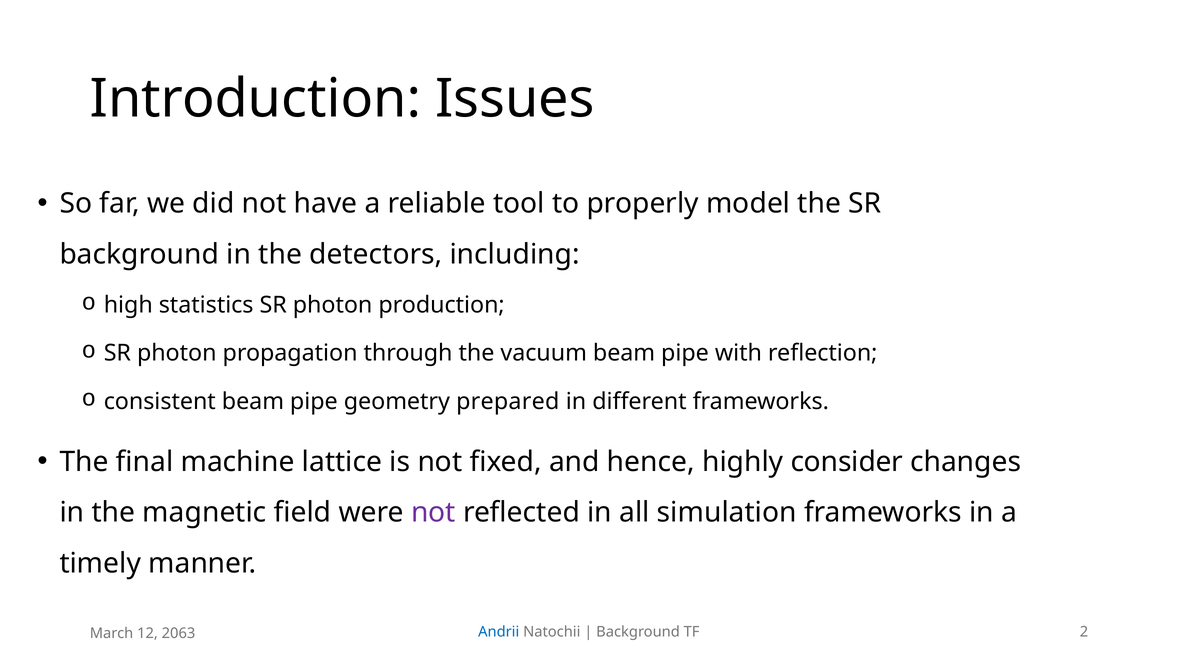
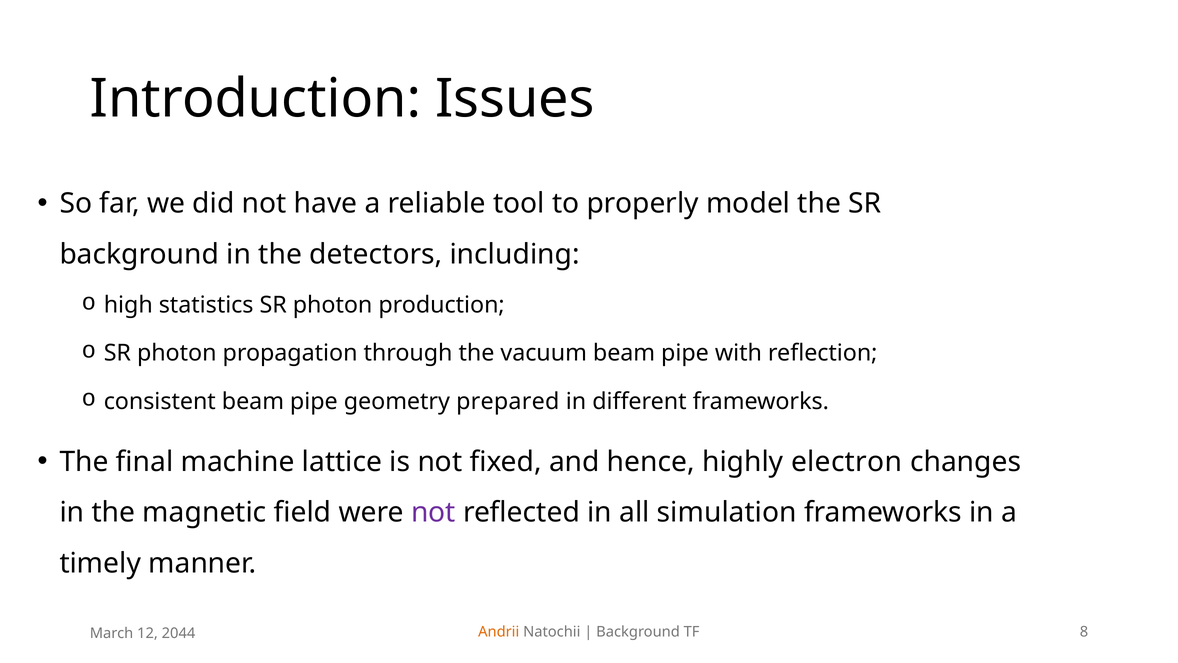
consider: consider -> electron (847, 462)
Andrii colour: blue -> orange (499, 632)
2: 2 -> 8 (1084, 632)
2063: 2063 -> 2044 (179, 633)
